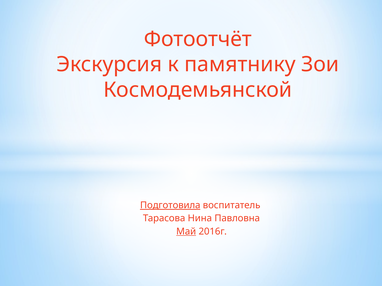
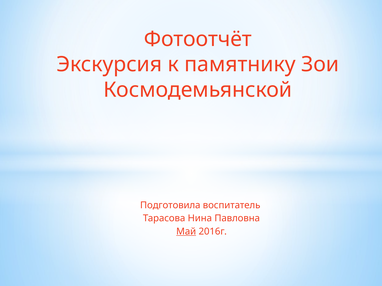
Подготовила underline: present -> none (170, 206)
